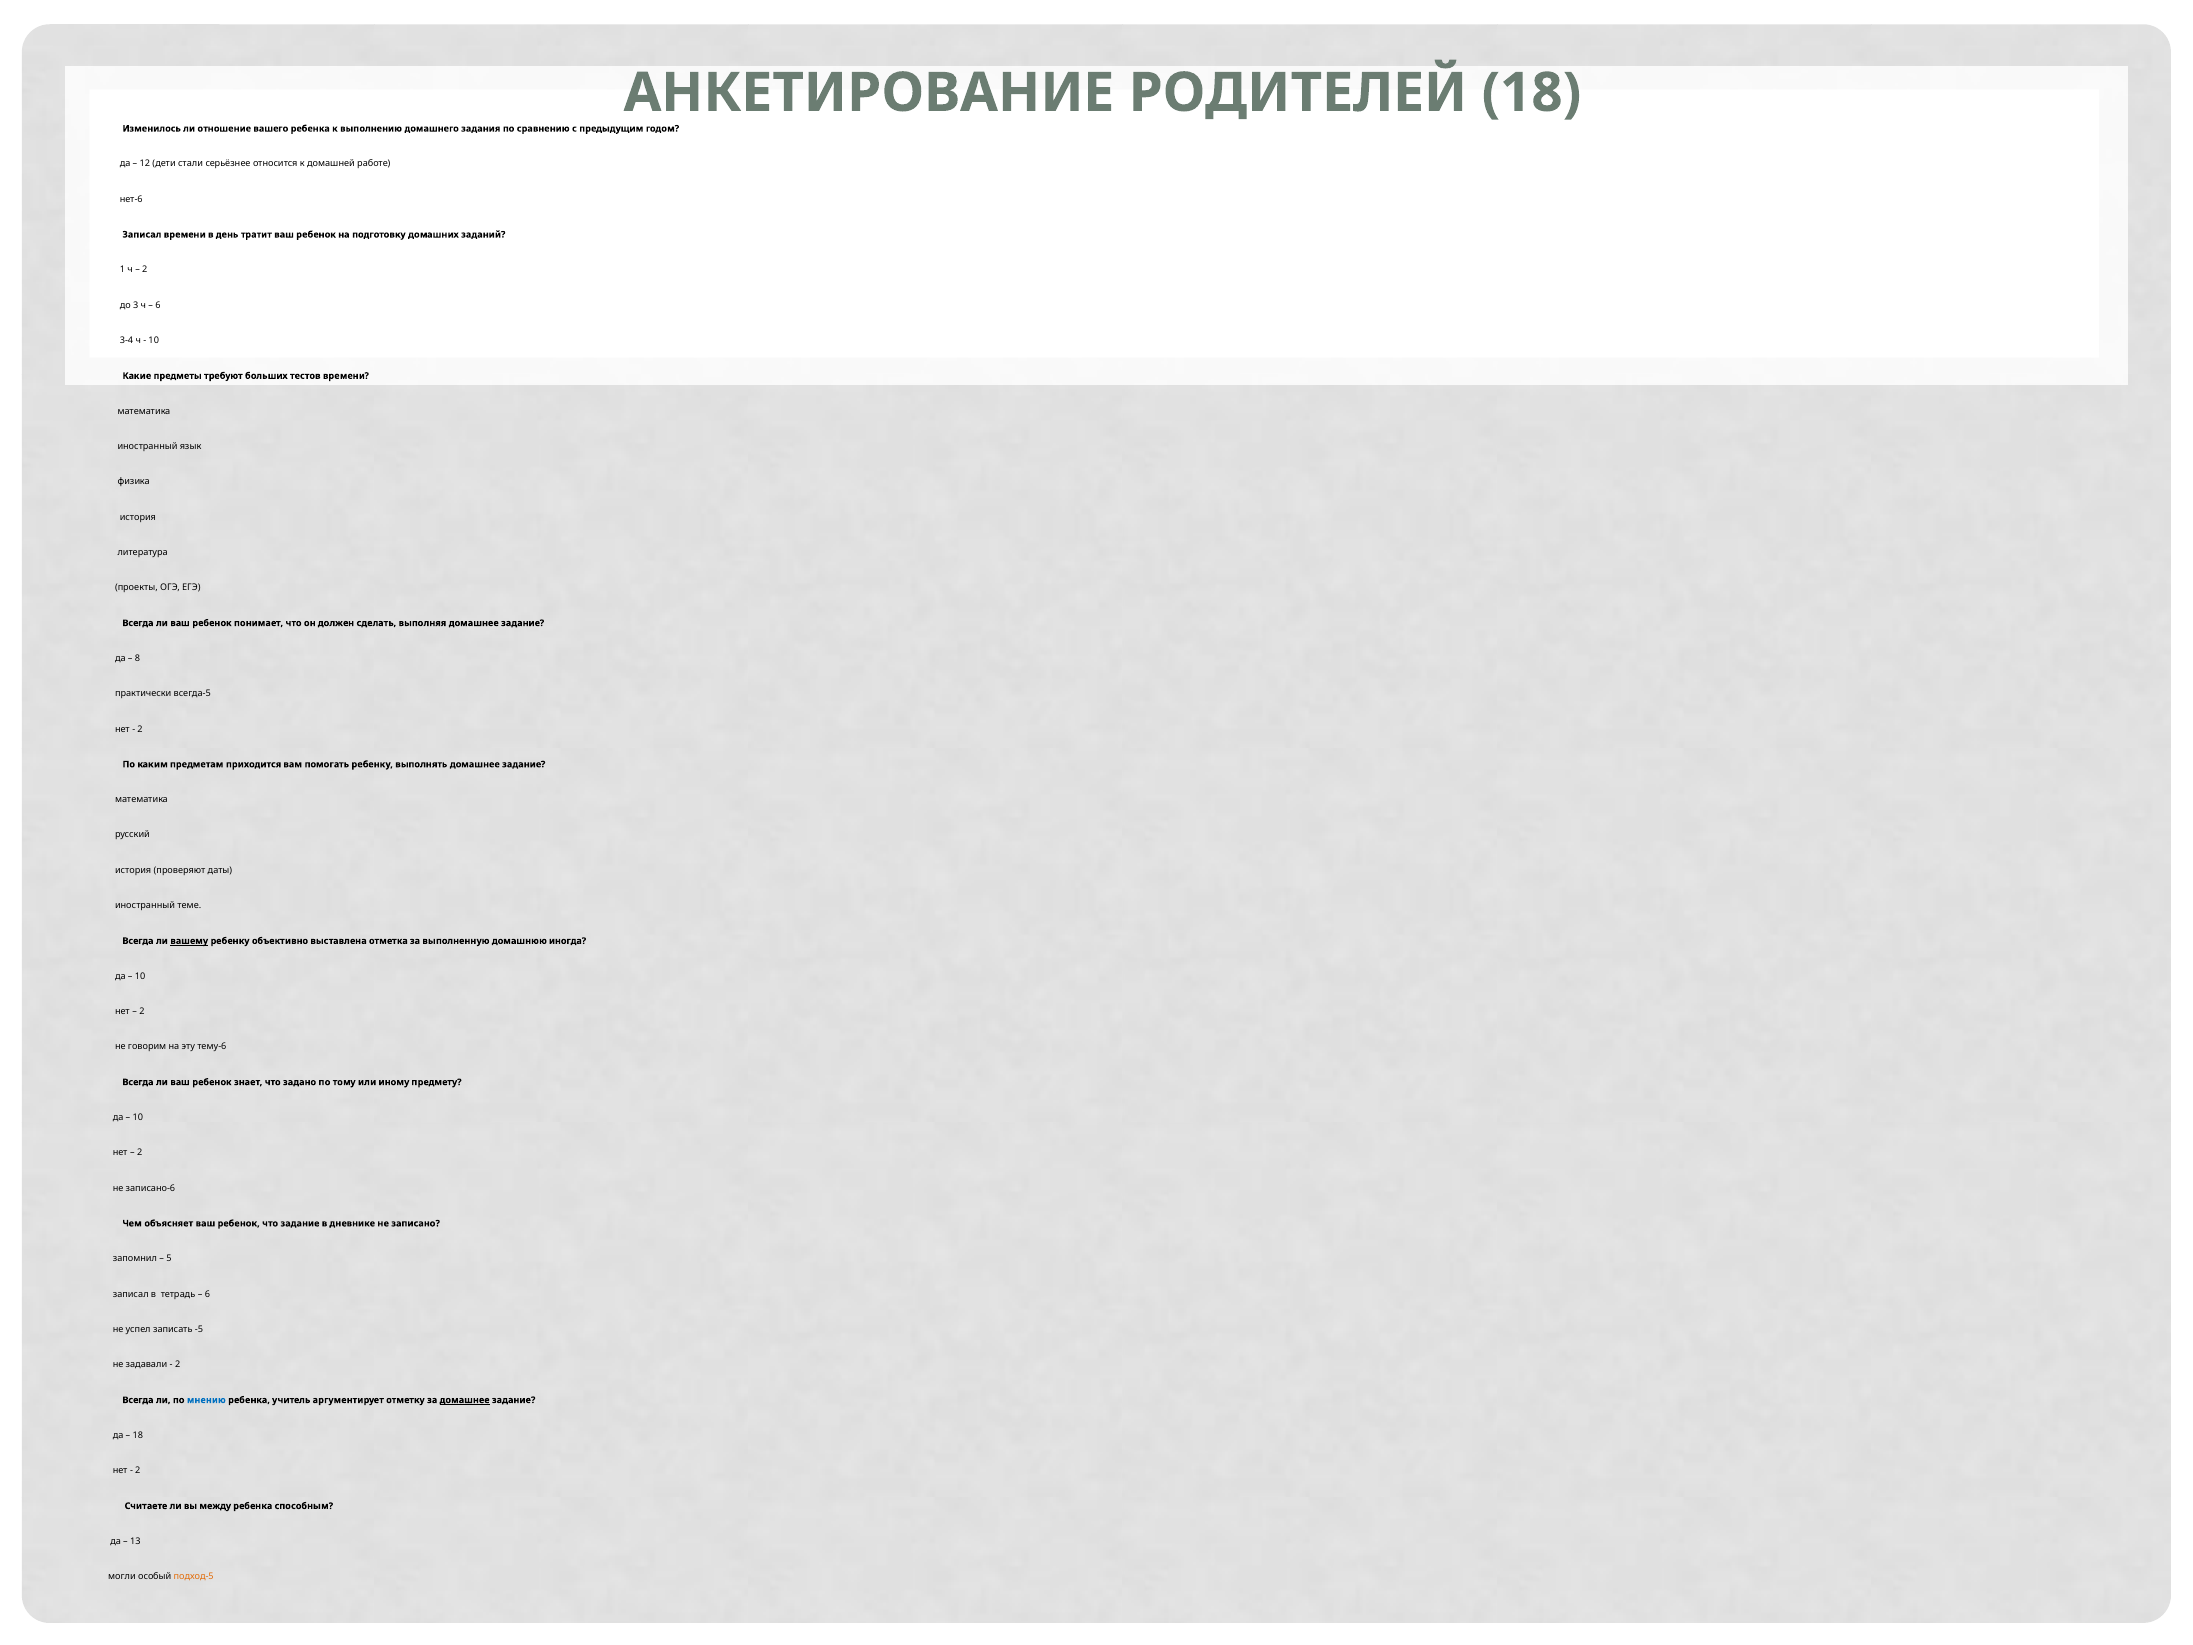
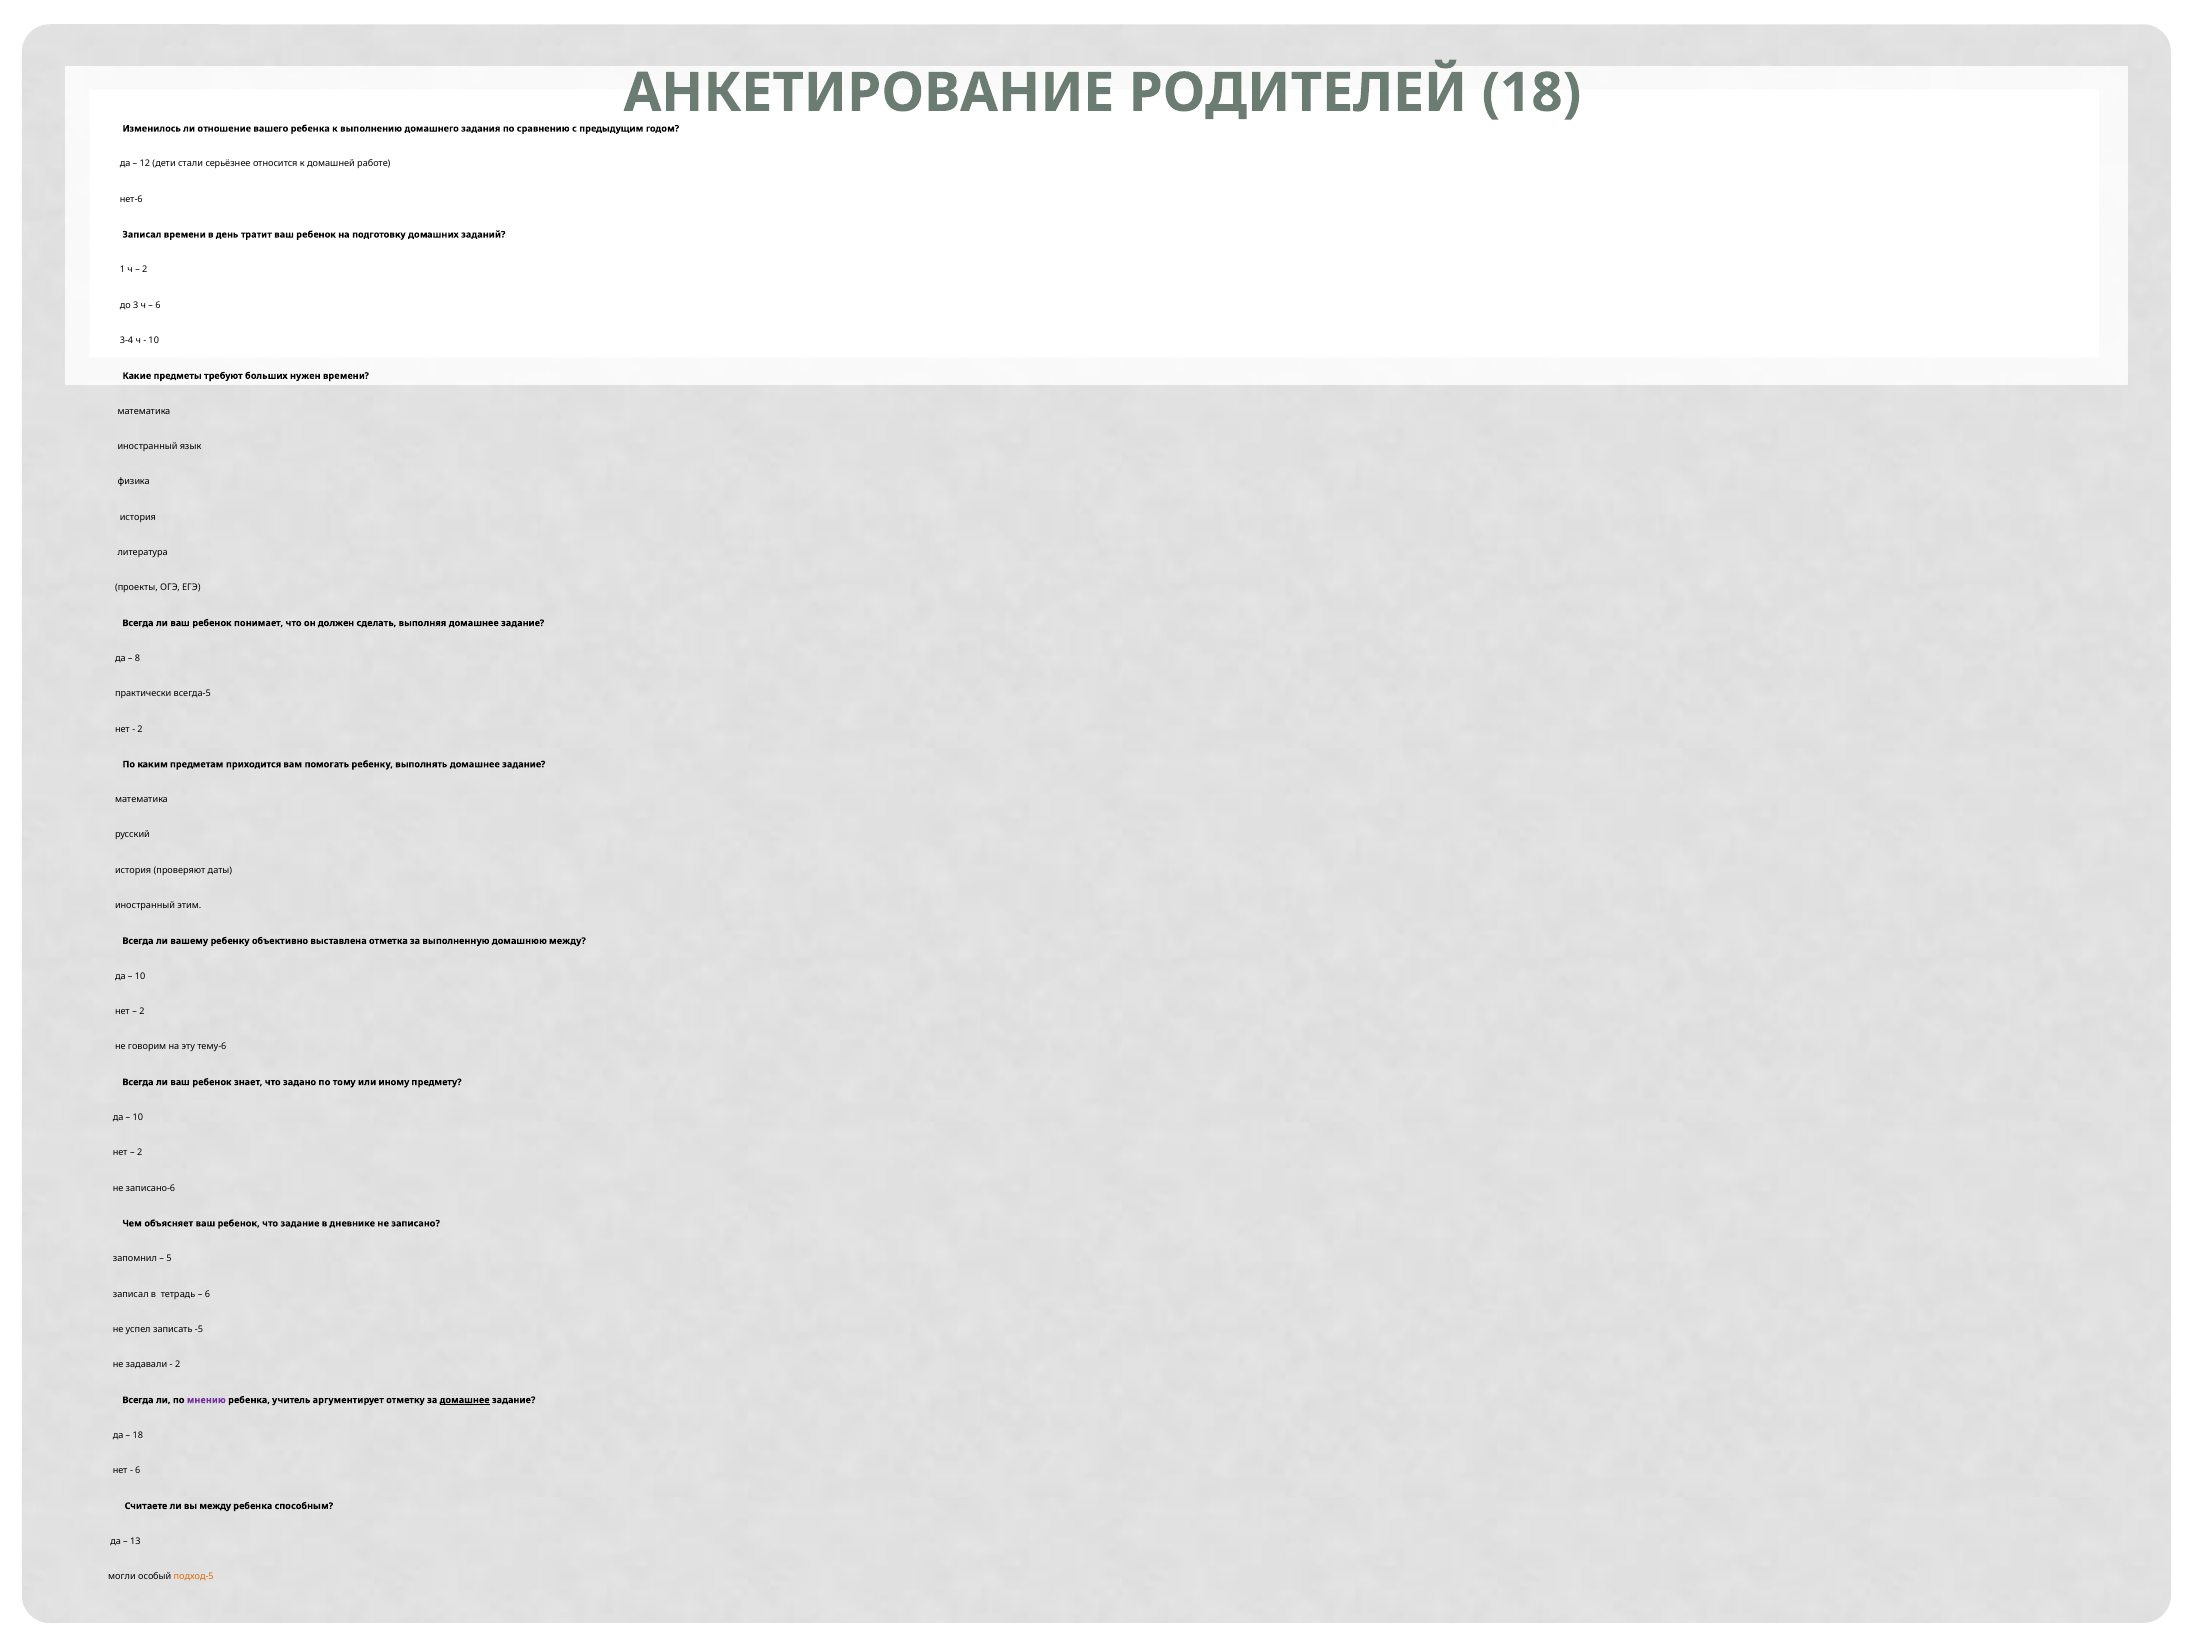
тестов: тестов -> нужен (305, 376)
теме: теме -> этим (189, 905)
вашему underline: present -> none (189, 941)
домашнюю иногда: иногда -> между (567, 941)
мнению colour: blue -> purple (206, 1400)
2: 2 -> 6 (138, 1470)
